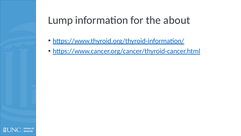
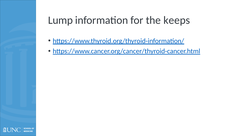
about: about -> keeps (177, 20)
